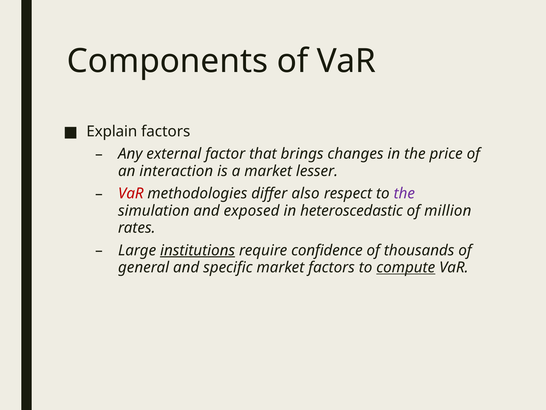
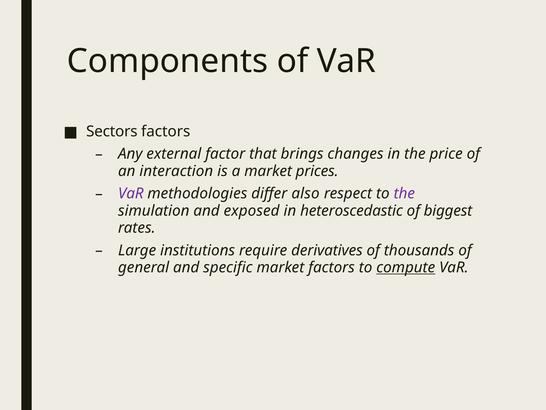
Explain: Explain -> Sectors (112, 131)
lesser: lesser -> prices (317, 171)
VaR colour: red -> purple (131, 193)
million: million -> biggest (448, 210)
institutions underline: present -> none (198, 250)
confidence: confidence -> derivatives (327, 250)
